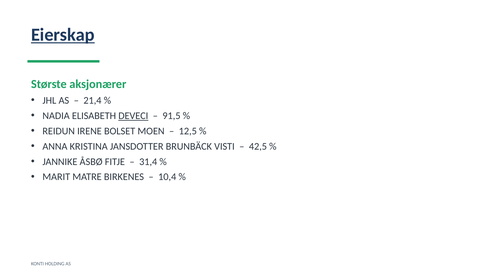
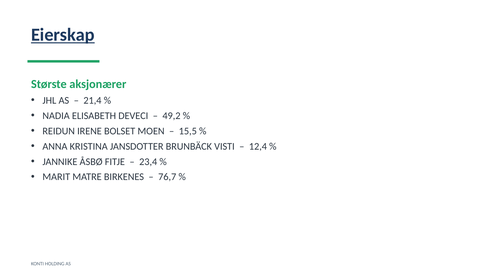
DEVECI underline: present -> none (133, 116)
91,5: 91,5 -> 49,2 (171, 116)
12,5: 12,5 -> 15,5 (188, 131)
42,5: 42,5 -> 12,4 (258, 146)
31,4: 31,4 -> 23,4 (148, 161)
10,4: 10,4 -> 76,7 (167, 177)
